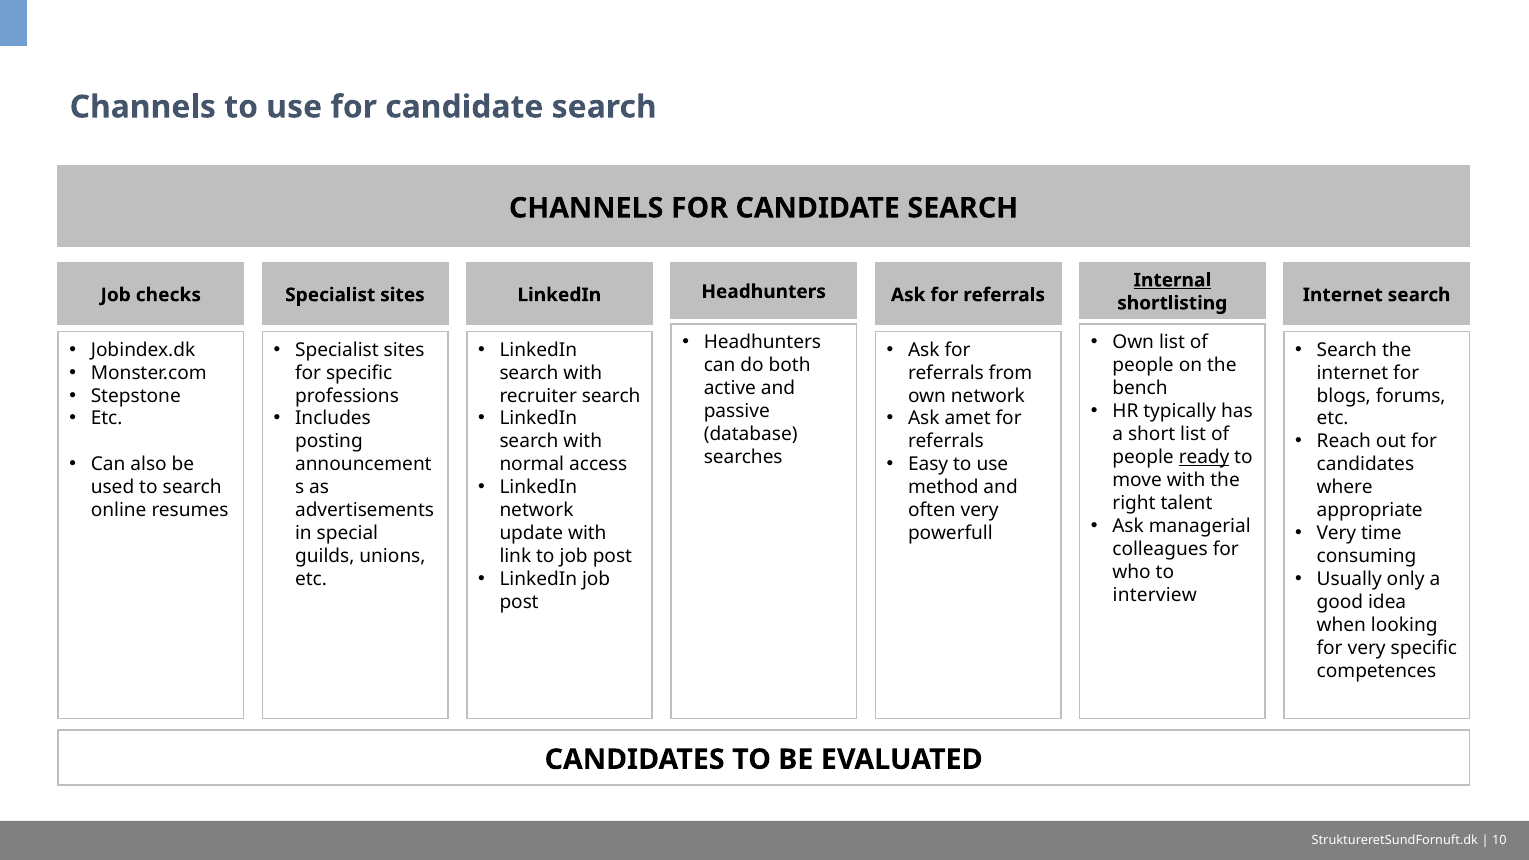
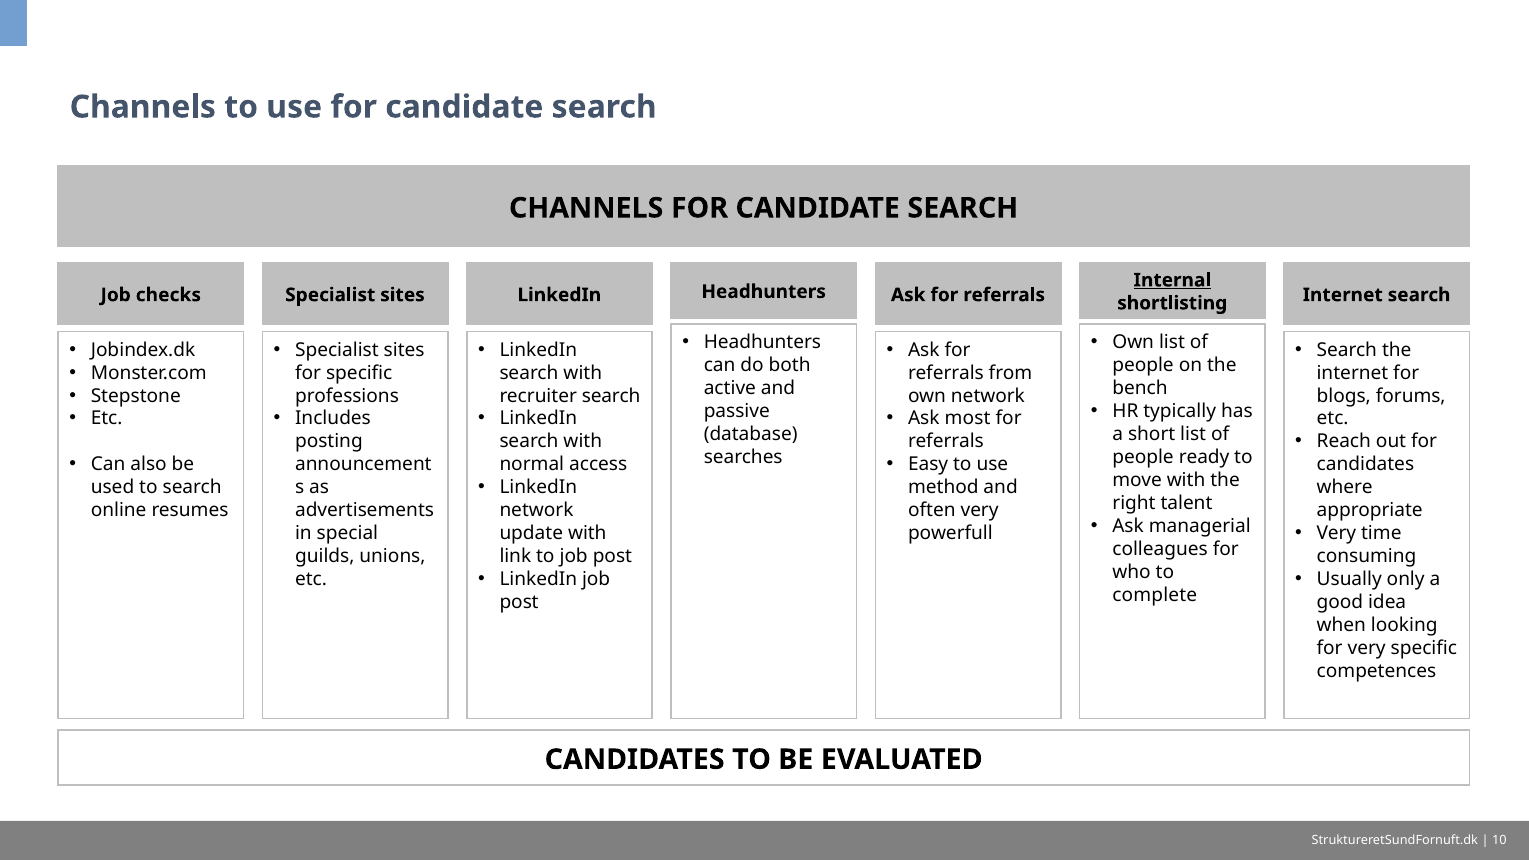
amet: amet -> most (968, 419)
ready underline: present -> none (1204, 457)
interview: interview -> complete (1155, 595)
